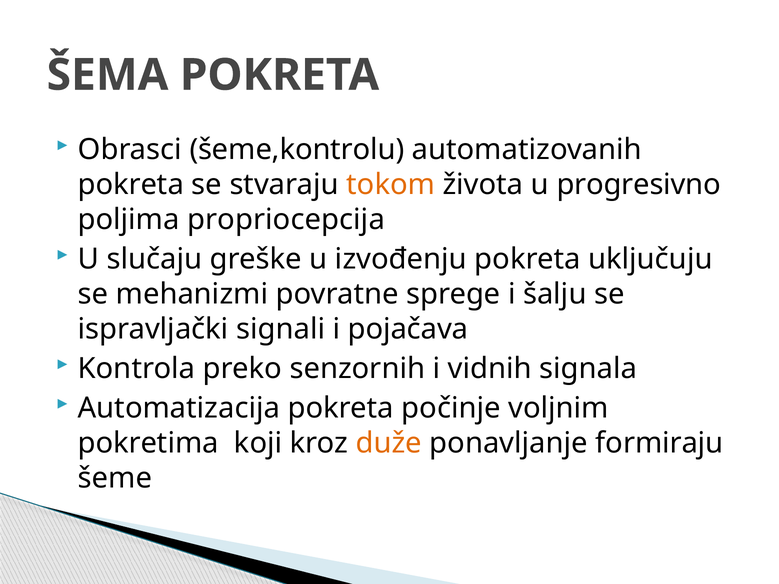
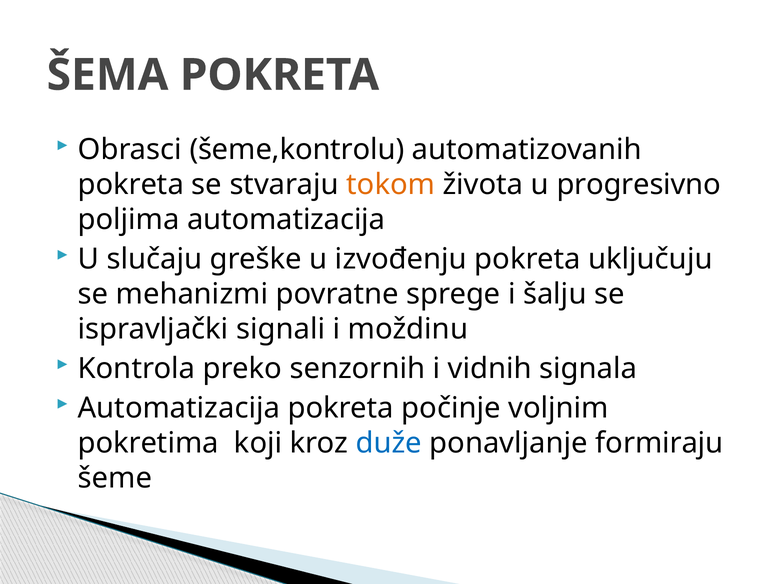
poljima propriocepcija: propriocepcija -> automatizacija (286, 220)
pojačava: pojačava -> moždinu (408, 329)
duže colour: orange -> blue (389, 443)
